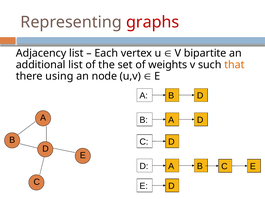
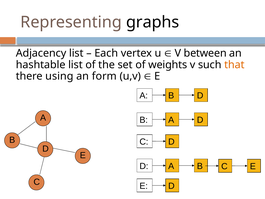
graphs colour: red -> black (153, 22)
bipartite: bipartite -> between (205, 53)
additional: additional -> hashtable (41, 65)
node: node -> form (104, 76)
